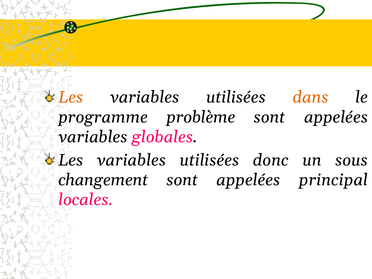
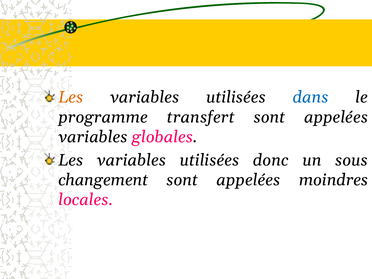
dans colour: orange -> blue (311, 97)
problème: problème -> transfert (201, 117)
principal: principal -> moindres (333, 180)
